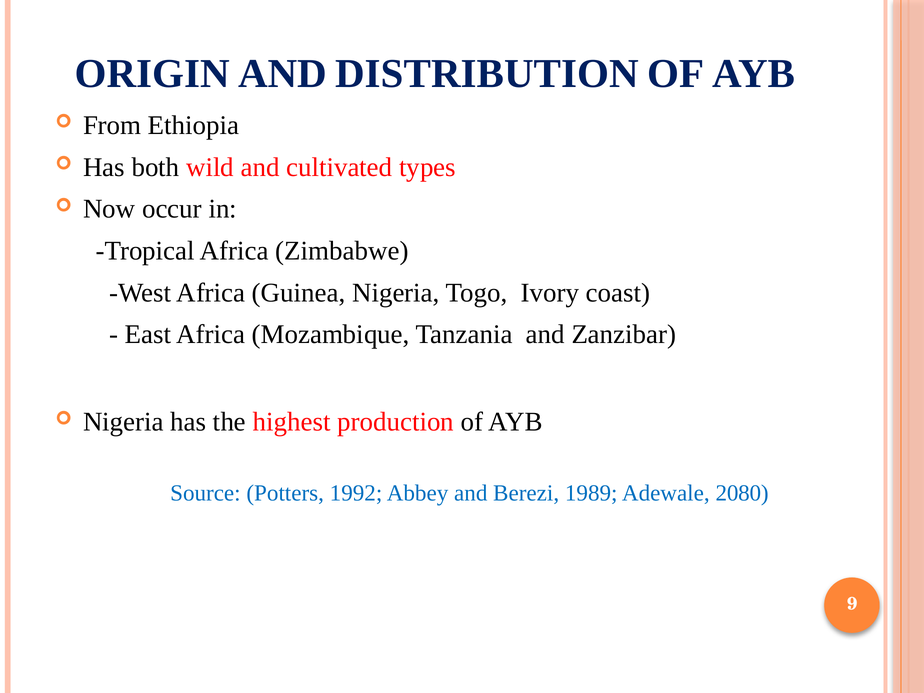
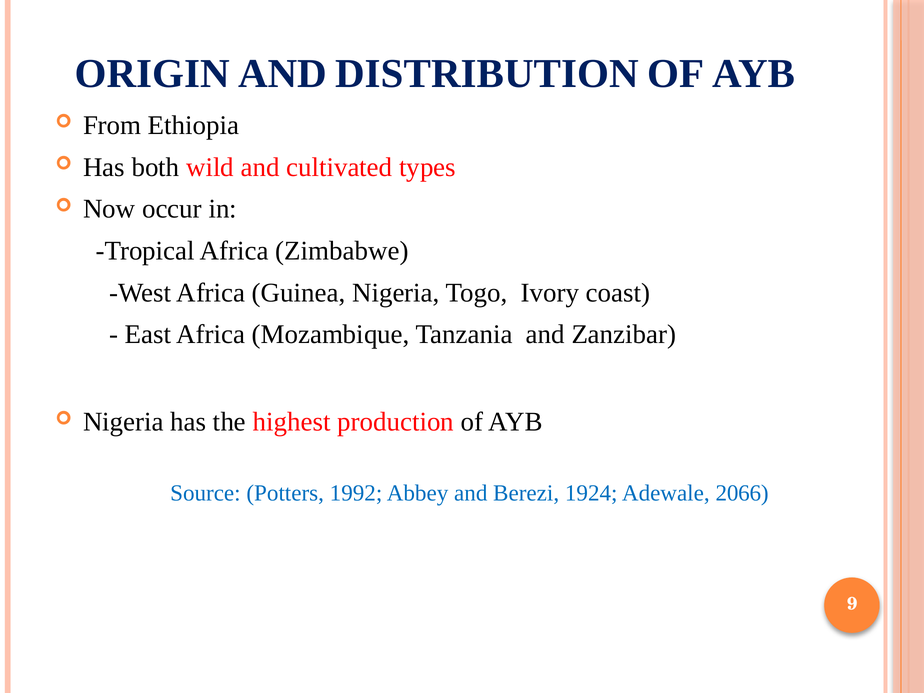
1989: 1989 -> 1924 (591, 493)
2080: 2080 -> 2066 (742, 493)
